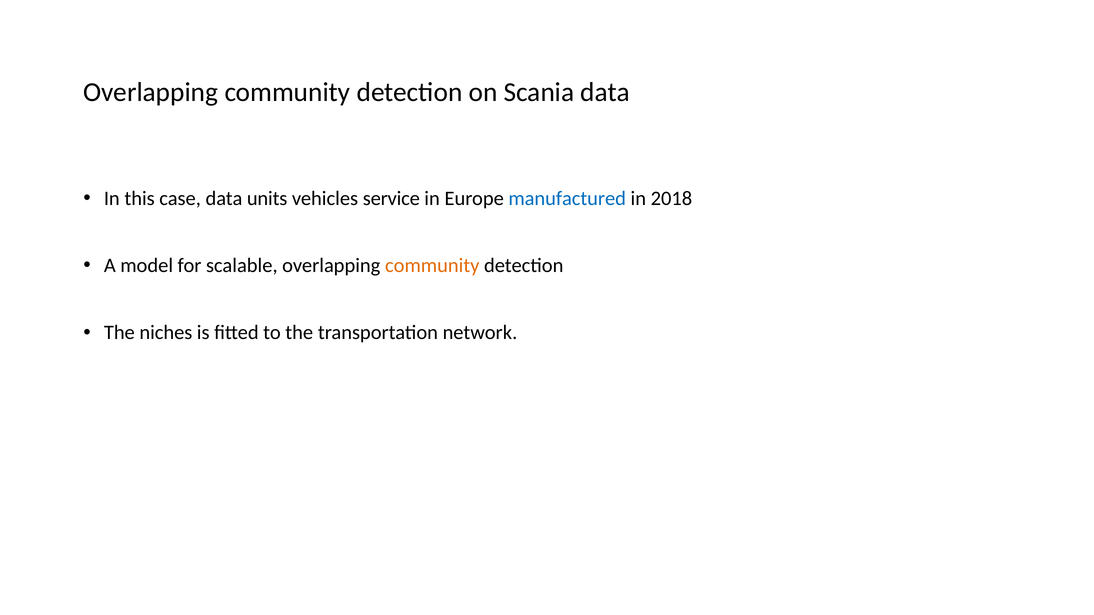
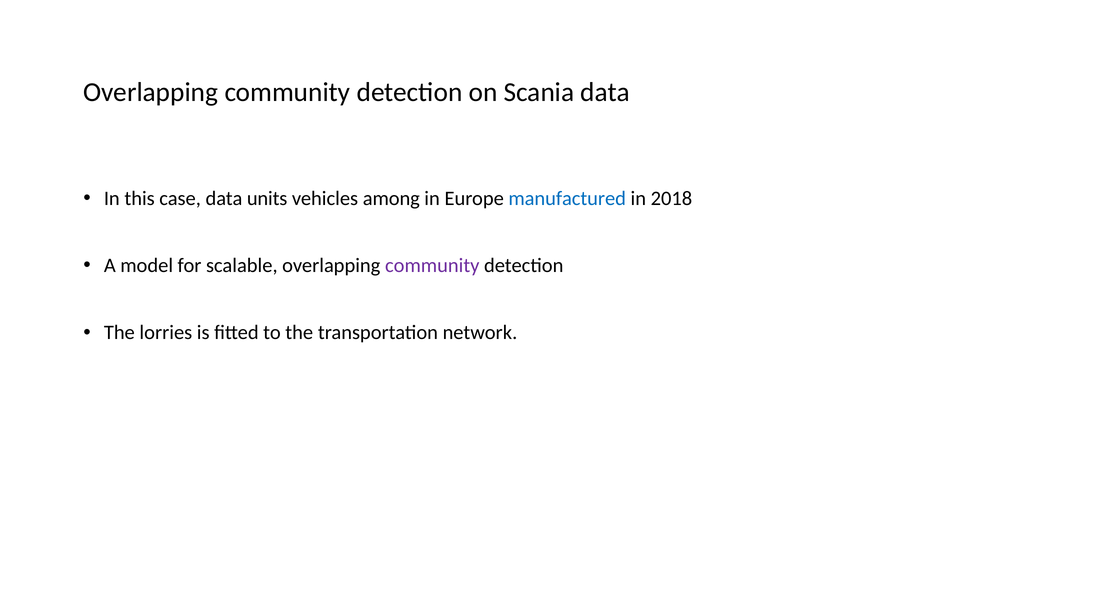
service: service -> among (391, 199)
community colour: orange -> purple (432, 266)
niches: niches -> lorries (166, 333)
